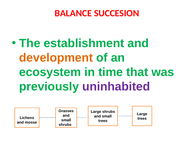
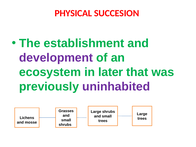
BALANCE: BALANCE -> PHYSICAL (73, 13)
development colour: orange -> purple (56, 58)
time: time -> later (111, 72)
